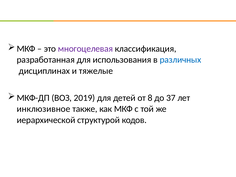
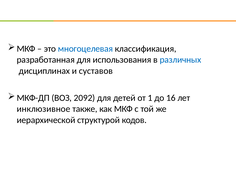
многоцелевая colour: purple -> blue (85, 49)
тяжелые: тяжелые -> суставов (96, 71)
2019: 2019 -> 2092 (84, 98)
8: 8 -> 1 (150, 98)
37: 37 -> 16 (171, 98)
